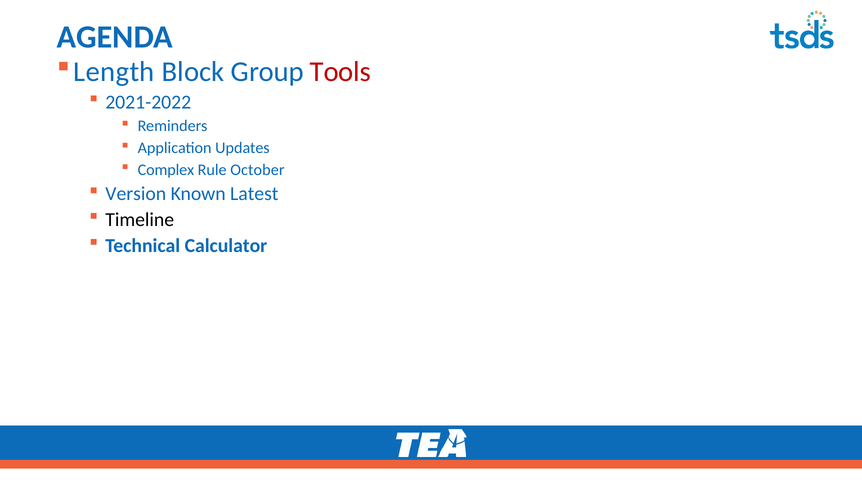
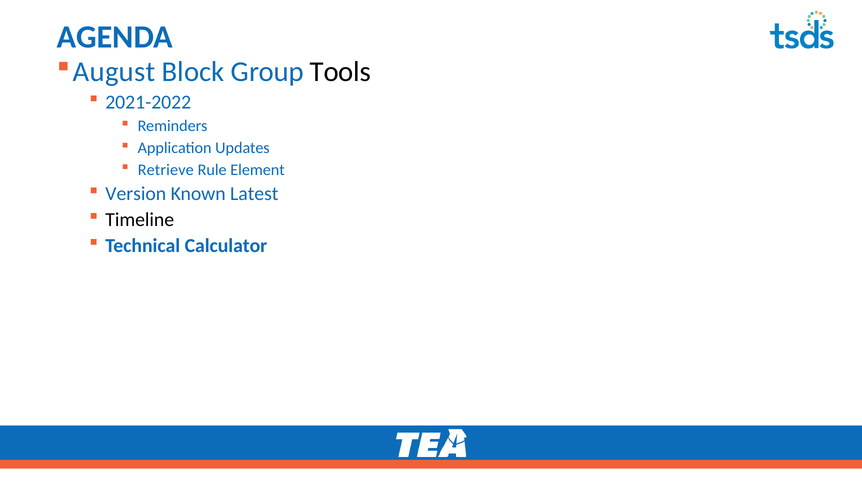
Length: Length -> August (114, 72)
Tools colour: red -> black (340, 72)
Complex: Complex -> Retrieve (166, 170)
October: October -> Element (258, 170)
